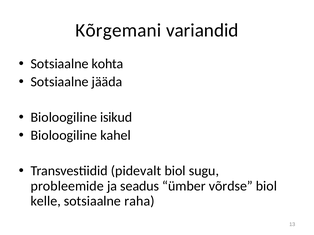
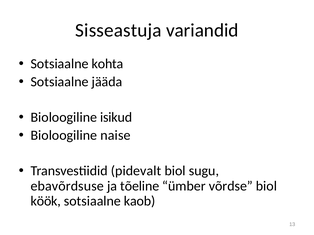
Kõrgemani: Kõrgemani -> Sisseastuja (118, 30)
kahel: kahel -> naise (116, 135)
probleemide: probleemide -> ebavõrdsuse (67, 186)
seadus: seadus -> tõeline (140, 186)
kelle: kelle -> köök (46, 201)
raha: raha -> kaob (140, 201)
